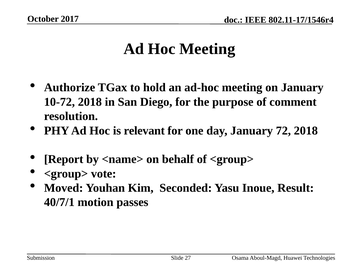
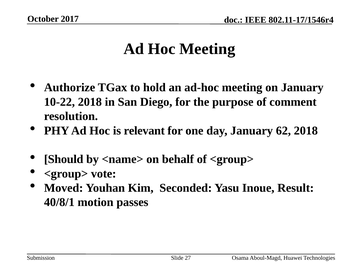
10-72: 10-72 -> 10-22 (59, 102)
72: 72 -> 62 (283, 131)
Report: Report -> Should (64, 159)
40/7/1: 40/7/1 -> 40/8/1 (59, 202)
